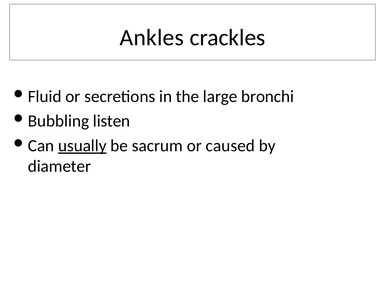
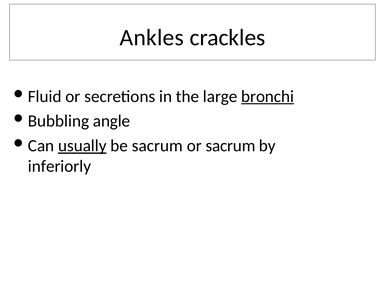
bronchi underline: none -> present (268, 96)
listen: listen -> angle (112, 121)
or caused: caused -> sacrum (230, 146)
diameter: diameter -> inferiorly (59, 166)
